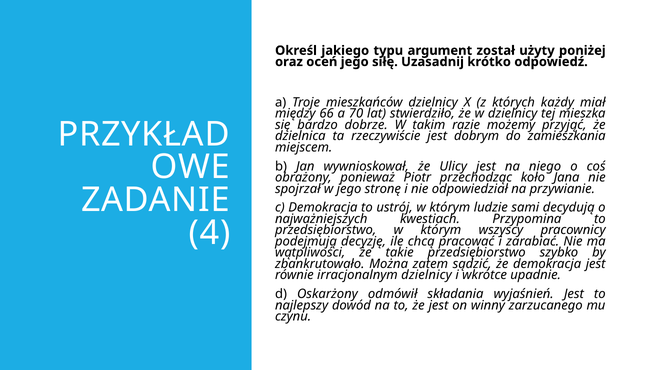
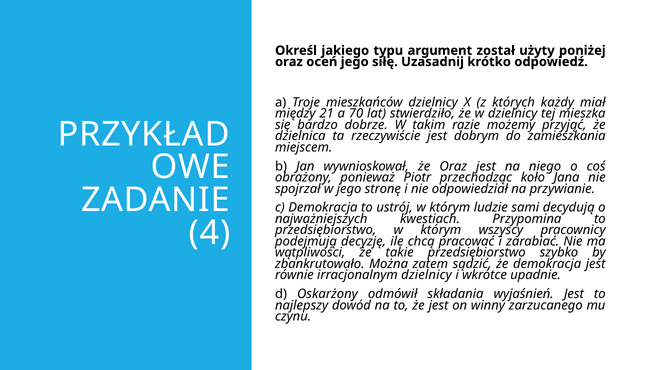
66: 66 -> 21 (327, 114)
że Ulicy: Ulicy -> Oraz (453, 167)
